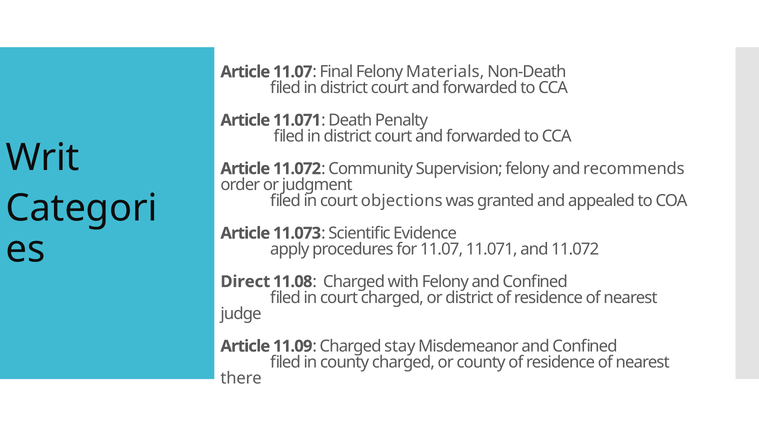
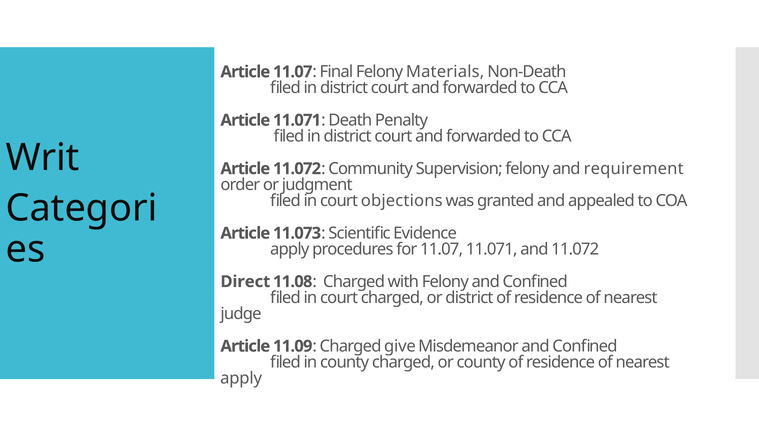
recommends: recommends -> requirement (634, 169)
stay: stay -> give (400, 346)
there: there -> apply (241, 378)
